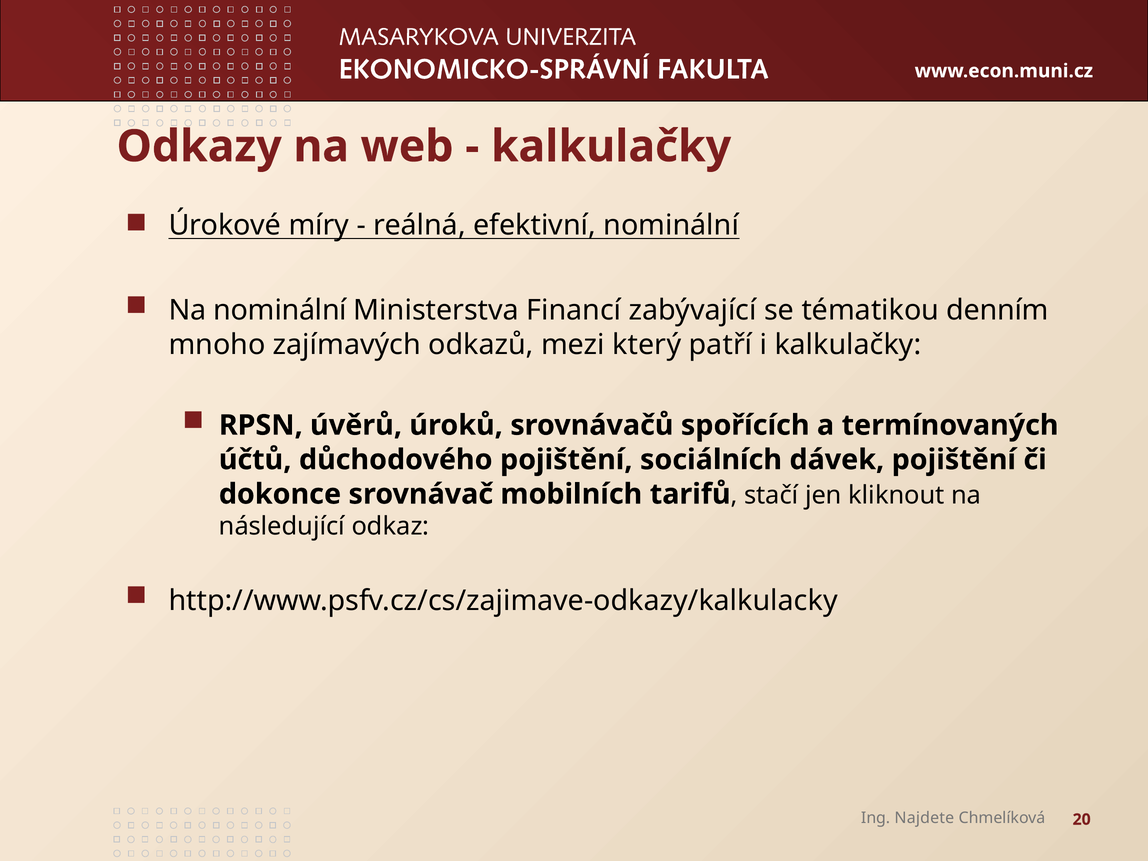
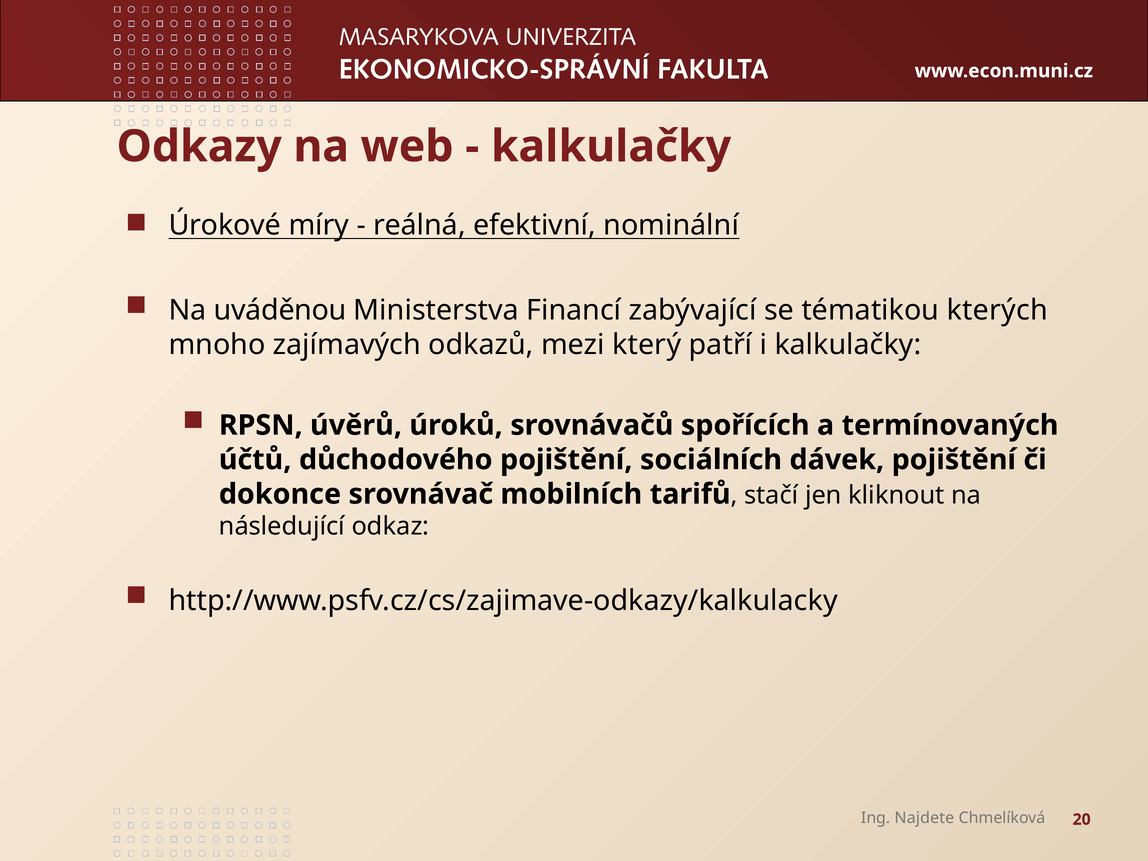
Na nominální: nominální -> uváděnou (280, 310)
denním: denním -> kterých (997, 310)
